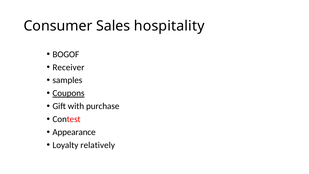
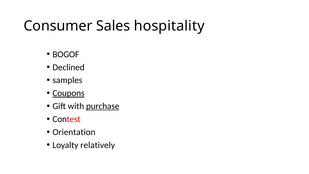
Receiver: Receiver -> Declined (69, 67)
purchase underline: none -> present (103, 106)
Appearance: Appearance -> Orientation (74, 132)
